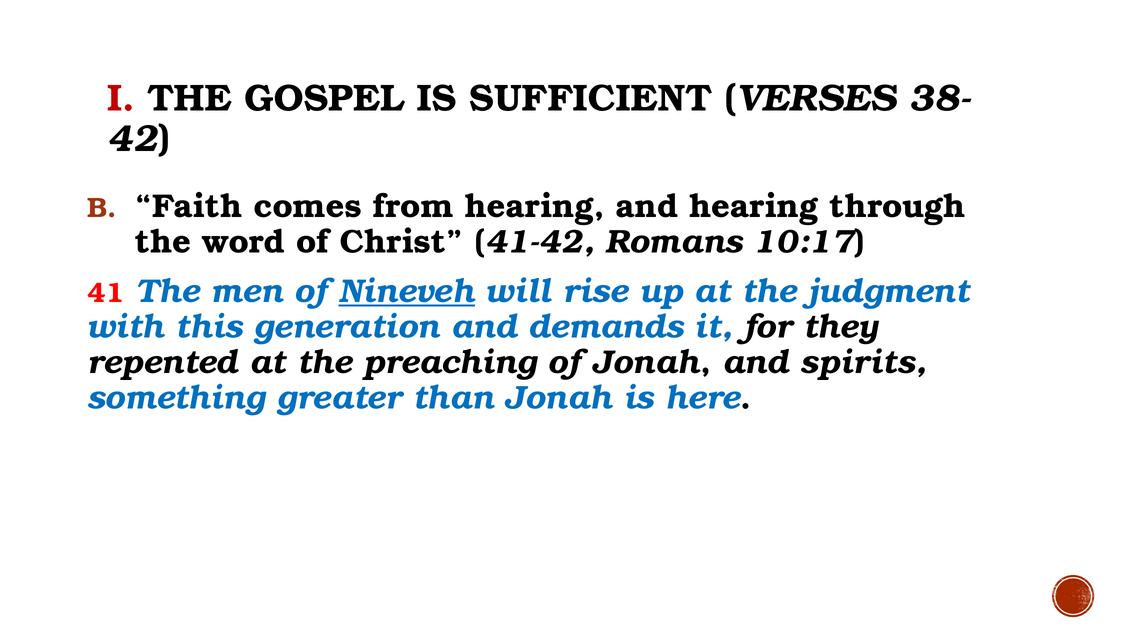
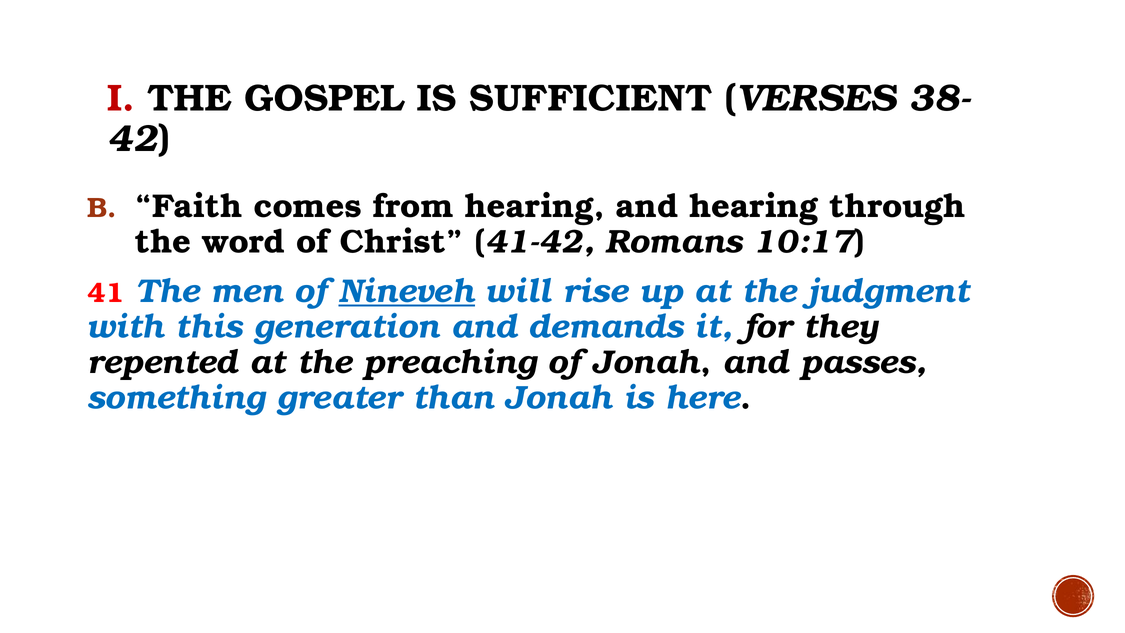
spirits: spirits -> passes (863, 362)
